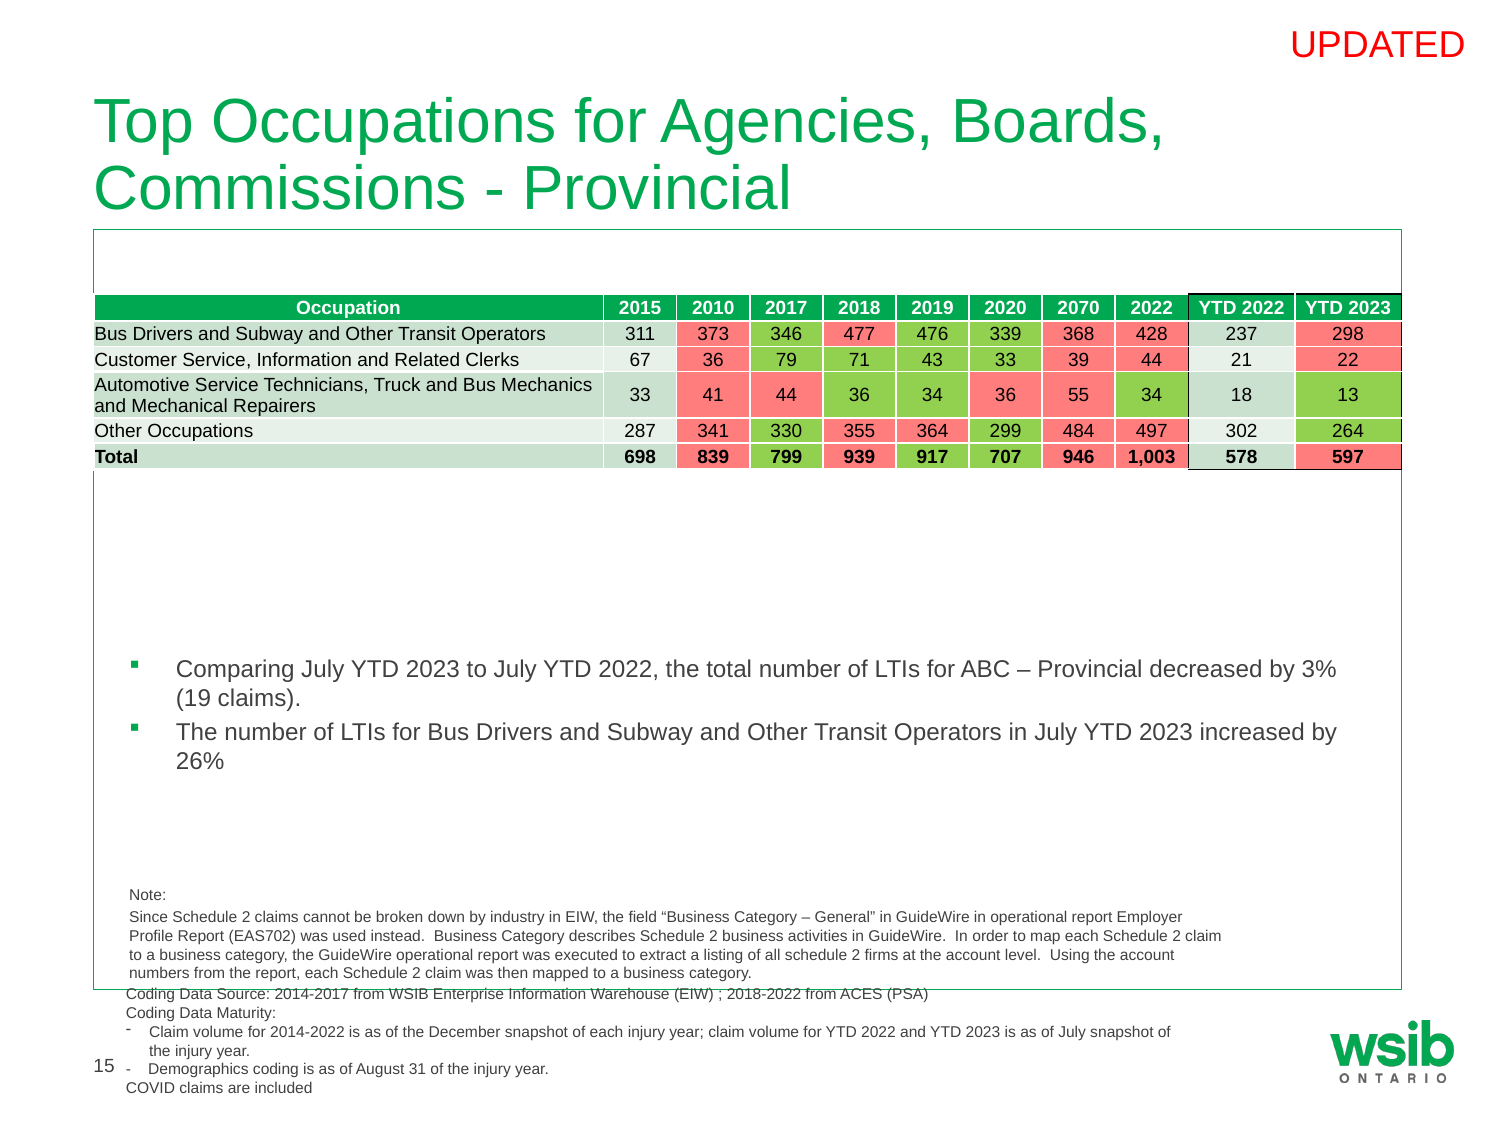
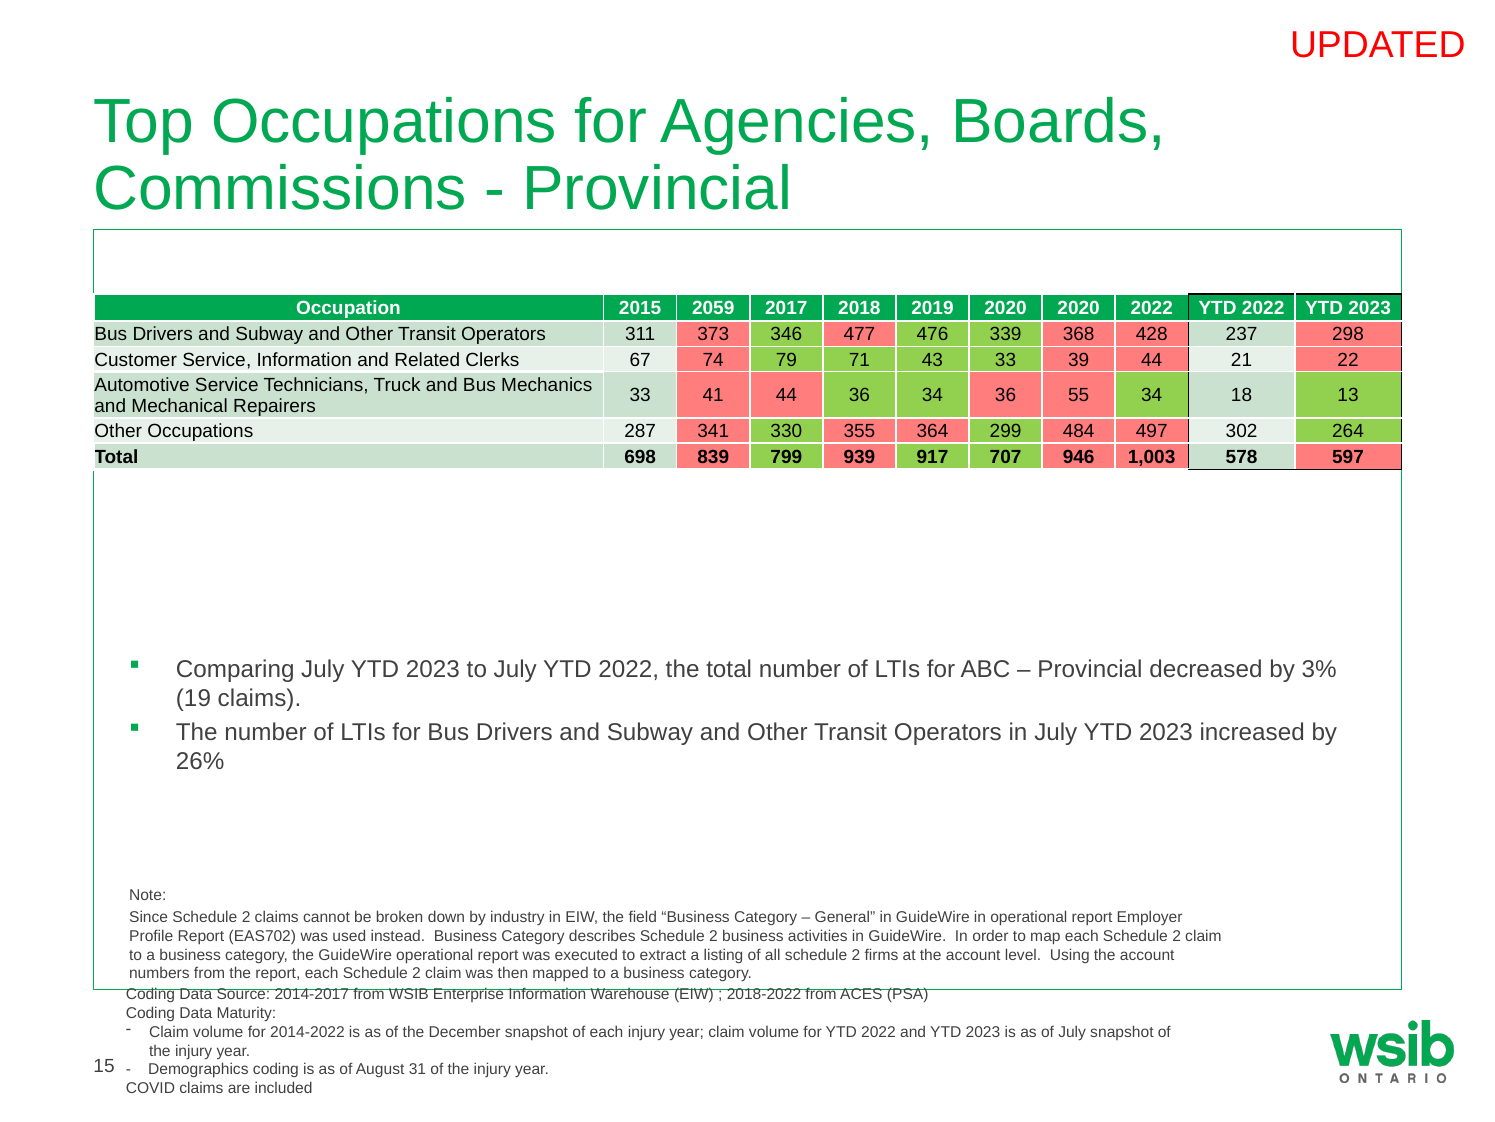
2010: 2010 -> 2059 (713, 308)
2020 2070: 2070 -> 2020 (1079, 308)
67 36: 36 -> 74 (713, 360)
